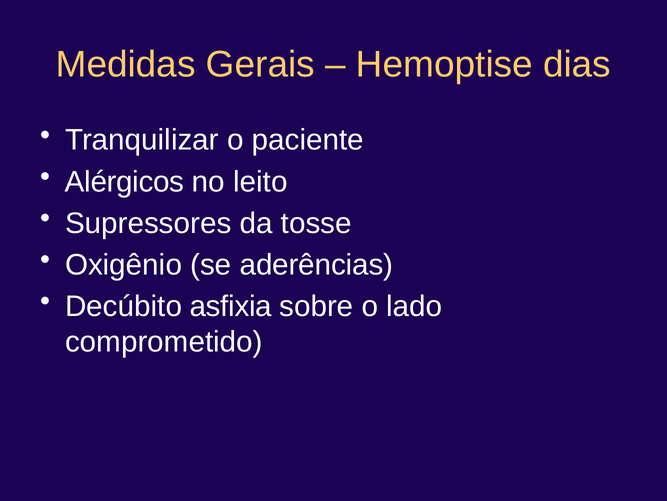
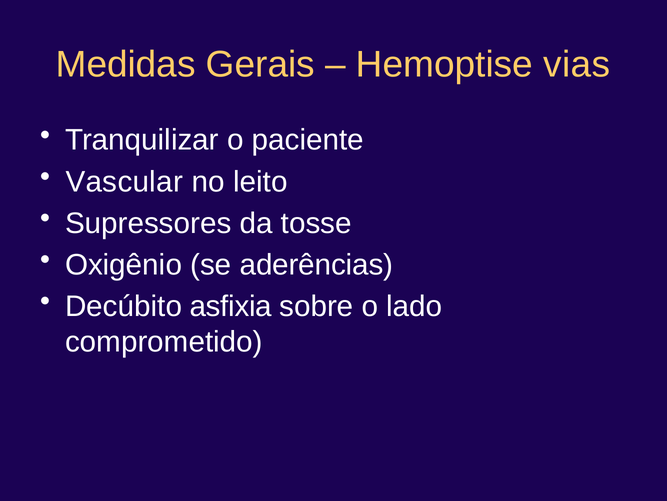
dias: dias -> vias (577, 64)
Alérgicos: Alérgicos -> Vascular (124, 181)
